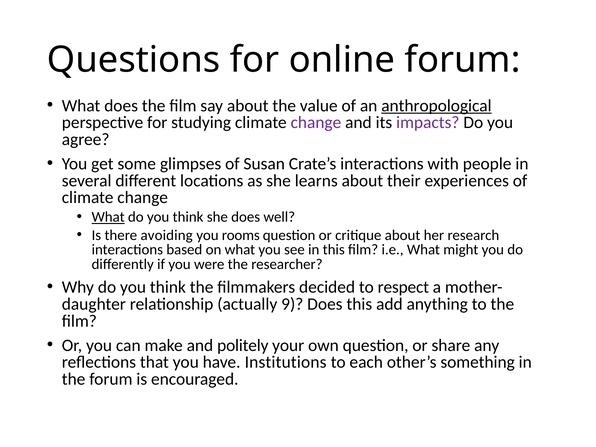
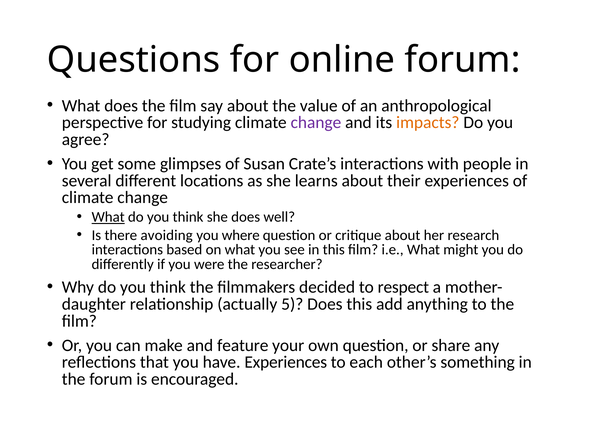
anthropological underline: present -> none (436, 106)
impacts colour: purple -> orange (428, 123)
rooms: rooms -> where (241, 235)
9: 9 -> 5 (292, 304)
politely: politely -> feature (243, 345)
have Institutions: Institutions -> Experiences (286, 362)
